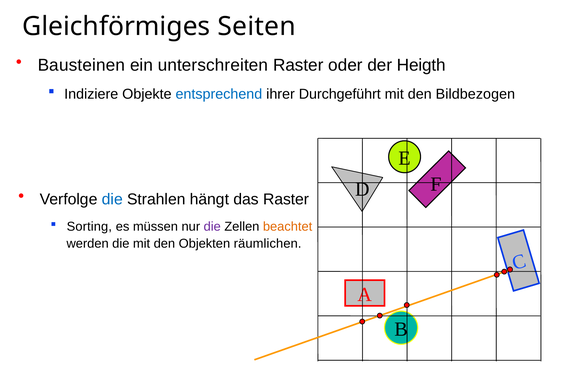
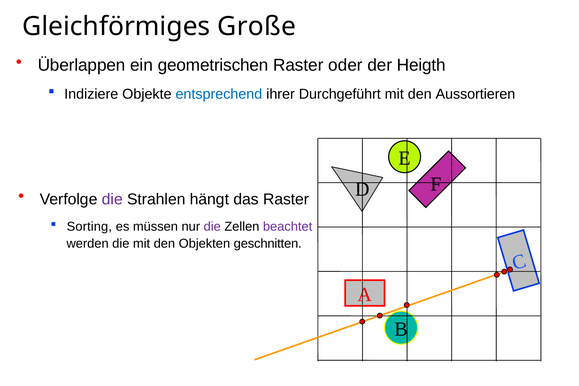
Seiten: Seiten -> Große (257, 26)
Bausteinen: Bausteinen -> Überlappen (82, 65)
unterschreiten: unterschreiten -> geometrischen (213, 65)
Bildbezogen: Bildbezogen -> Aussortieren (475, 94)
die colour: blue -> purple (112, 199)
beachtet colour: orange -> purple (288, 227)
räumlichen: räumlichen -> geschnitten (268, 244)
